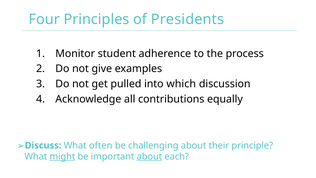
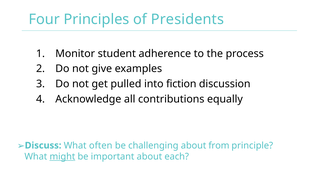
which: which -> fiction (181, 84)
their: their -> from (219, 145)
about underline: present -> none (149, 156)
